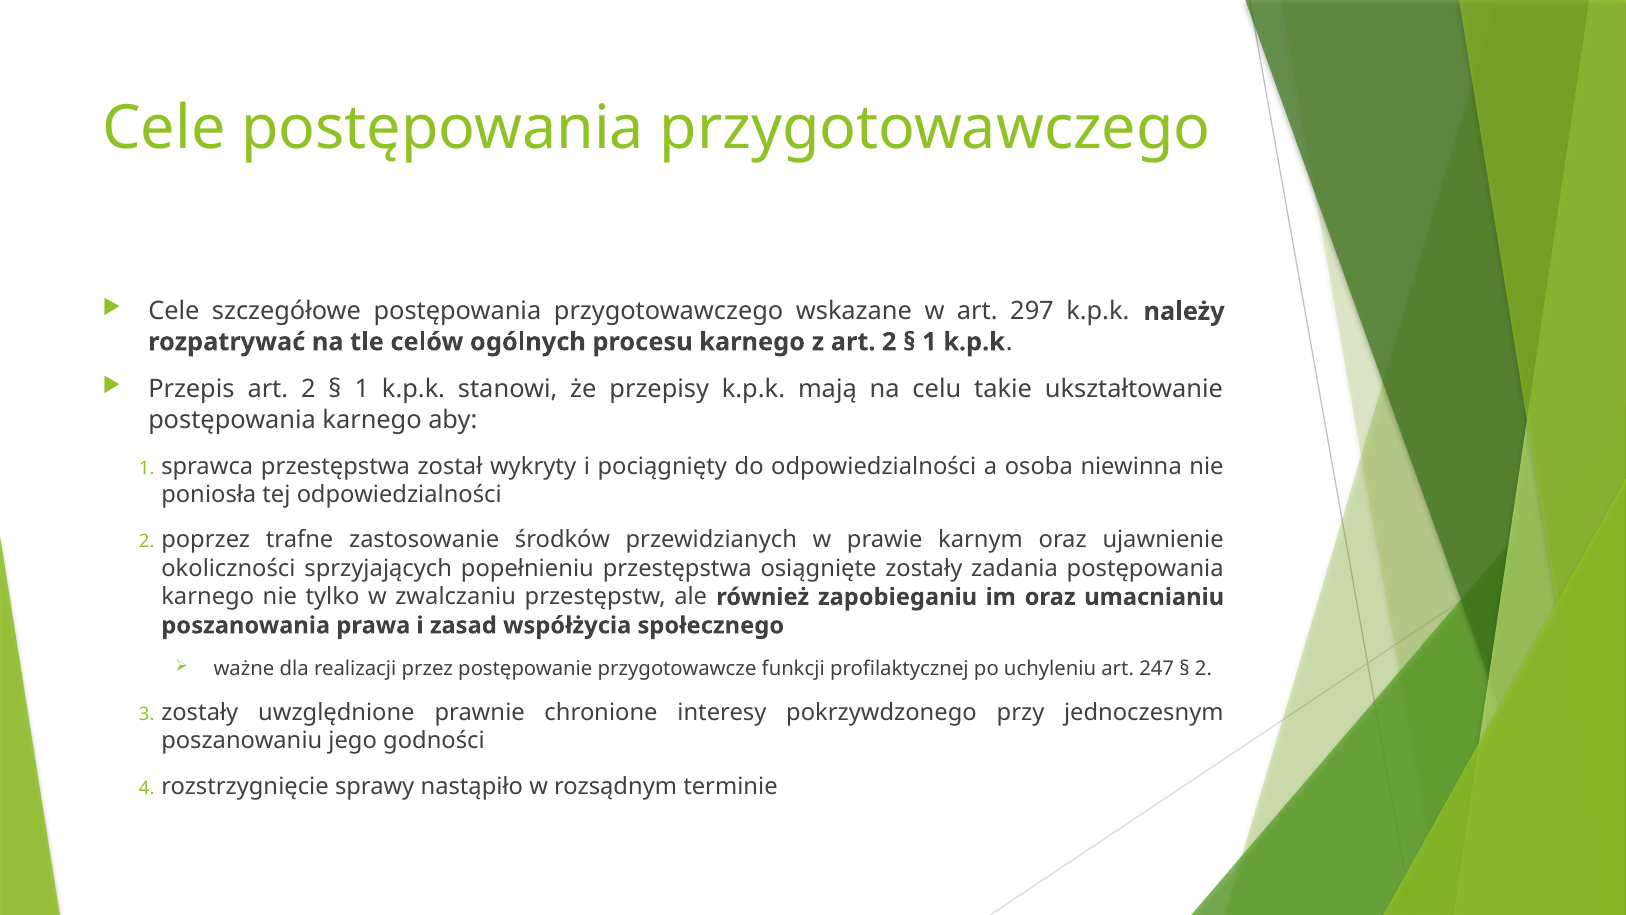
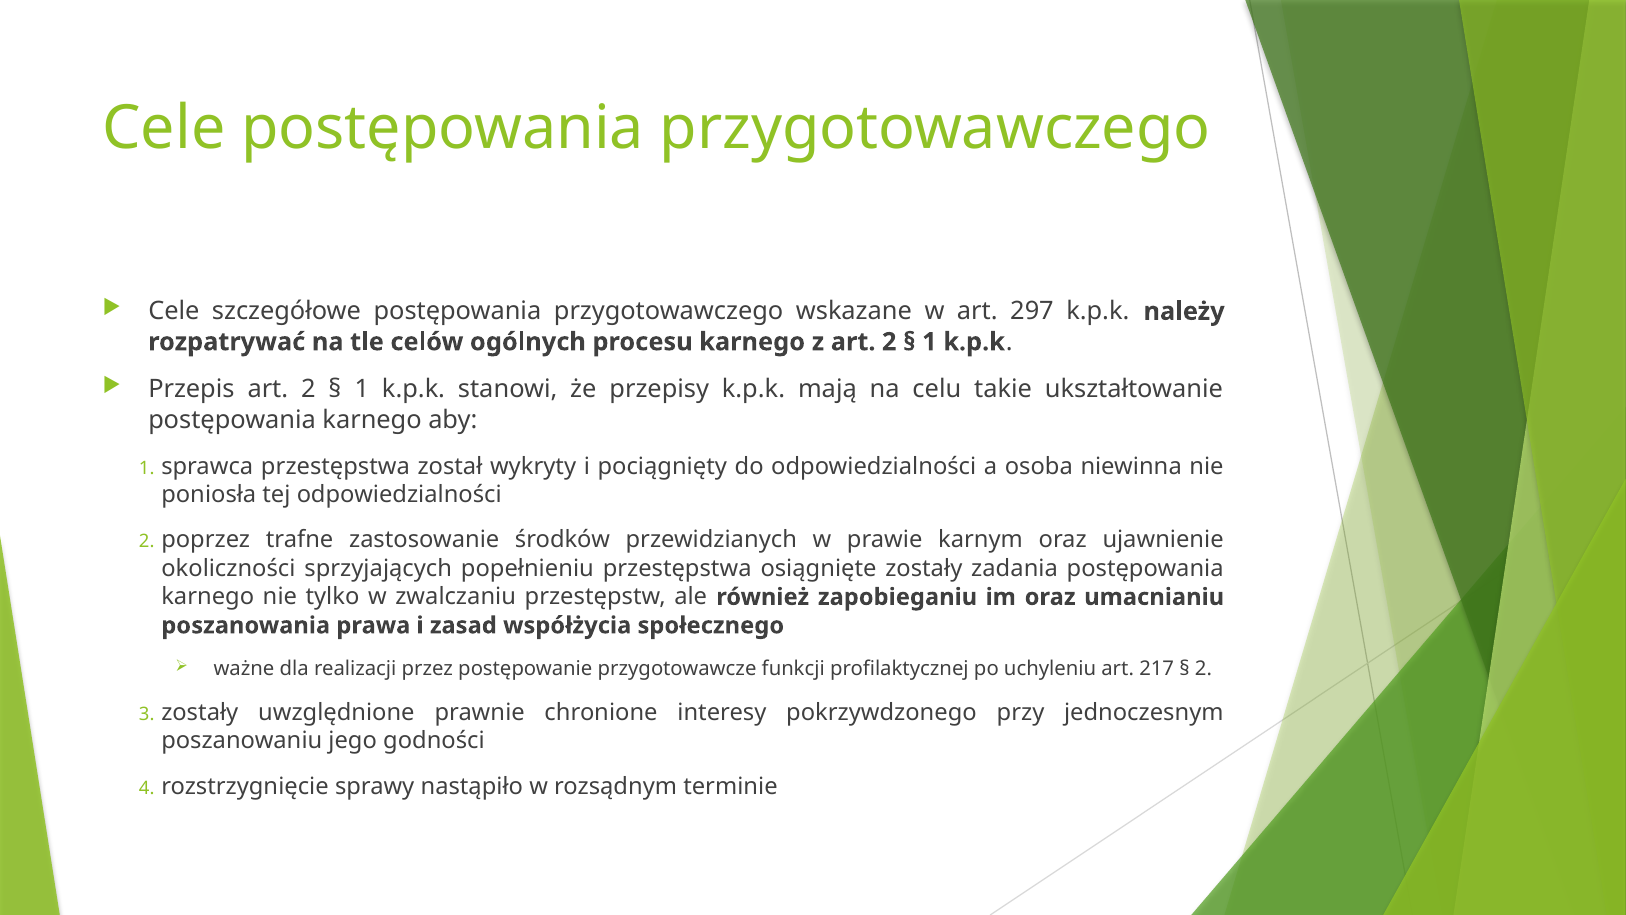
247: 247 -> 217 (1157, 668)
